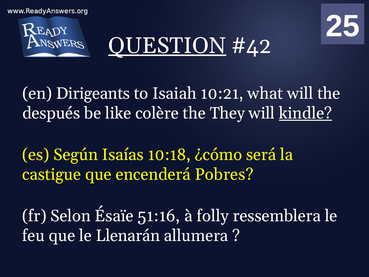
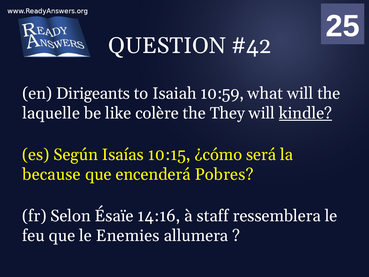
QUESTION underline: present -> none (167, 46)
10:21: 10:21 -> 10:59 (222, 93)
después: después -> laquelle (51, 113)
10:18: 10:18 -> 10:15 (169, 155)
castigue: castigue -> because (52, 174)
51:16: 51:16 -> 14:16 (159, 216)
folly: folly -> staff (213, 216)
Llenarán: Llenarán -> Enemies (128, 235)
